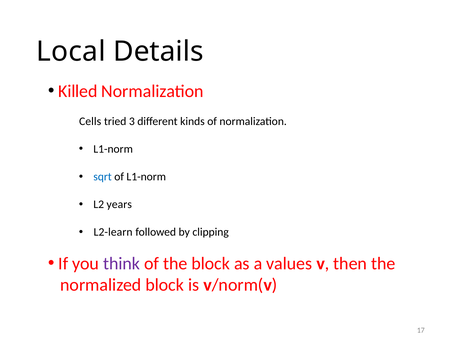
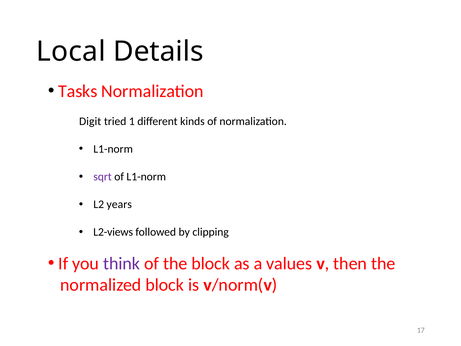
Killed: Killed -> Tasks (78, 91)
Cells: Cells -> Digit (90, 121)
3: 3 -> 1 (132, 121)
sqrt colour: blue -> purple (103, 177)
L2-learn: L2-learn -> L2-views (113, 232)
